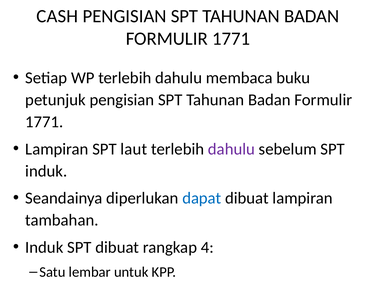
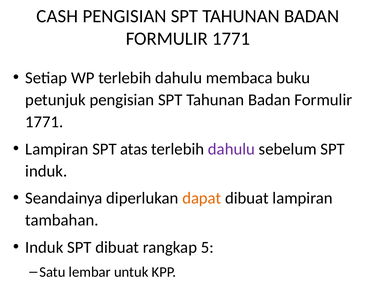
laut: laut -> atas (134, 149)
dapat colour: blue -> orange (202, 198)
4: 4 -> 5 (207, 247)
